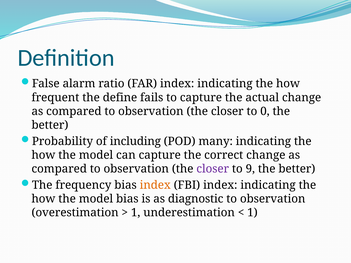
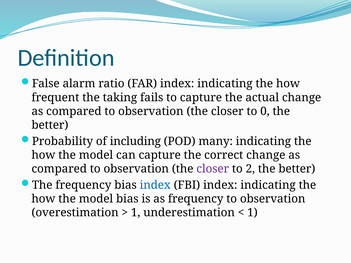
define: define -> taking (120, 98)
9: 9 -> 2 (250, 169)
index colour: orange -> blue (155, 185)
as diagnostic: diagnostic -> frequency (196, 199)
